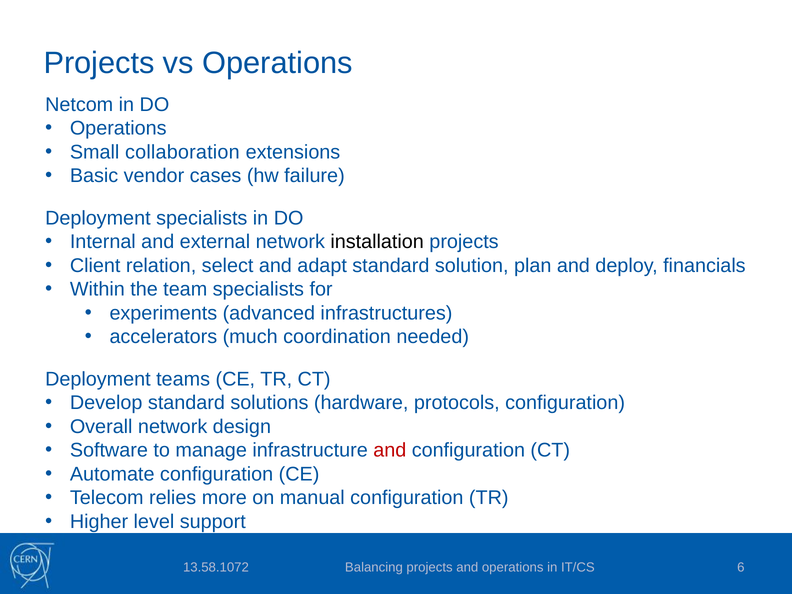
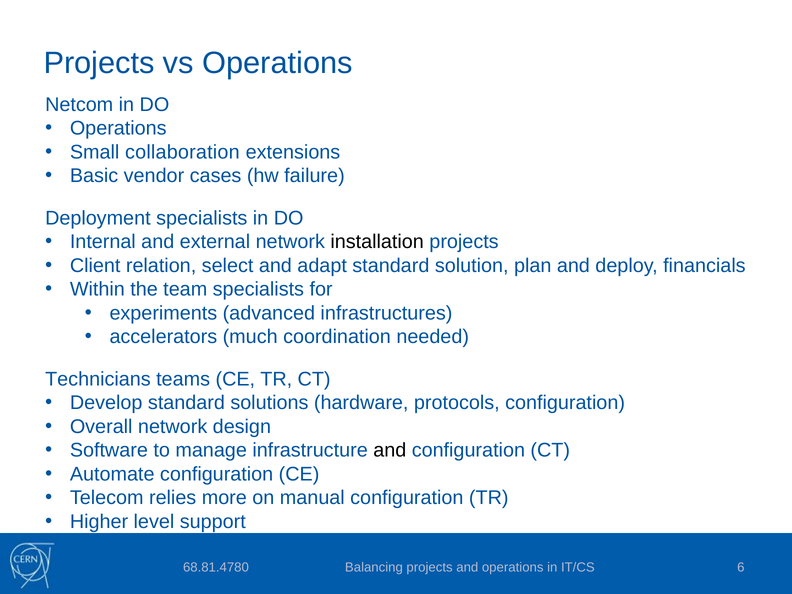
Deployment: Deployment -> Technicians (98, 379)
and colour: red -> black (390, 450)
13.58.1072: 13.58.1072 -> 68.81.4780 (216, 567)
